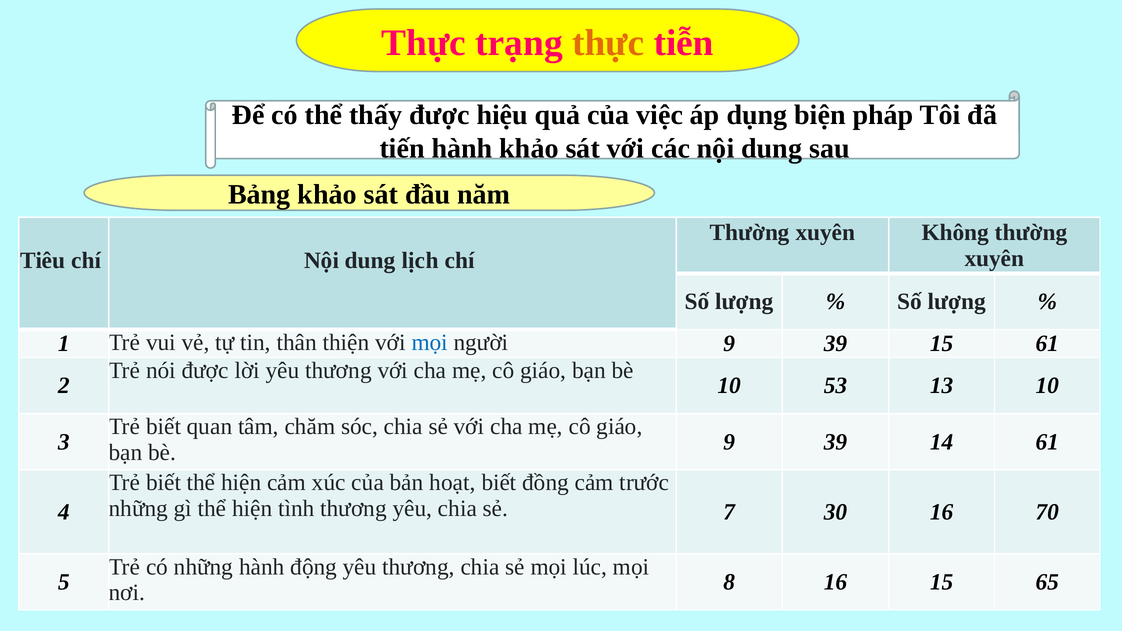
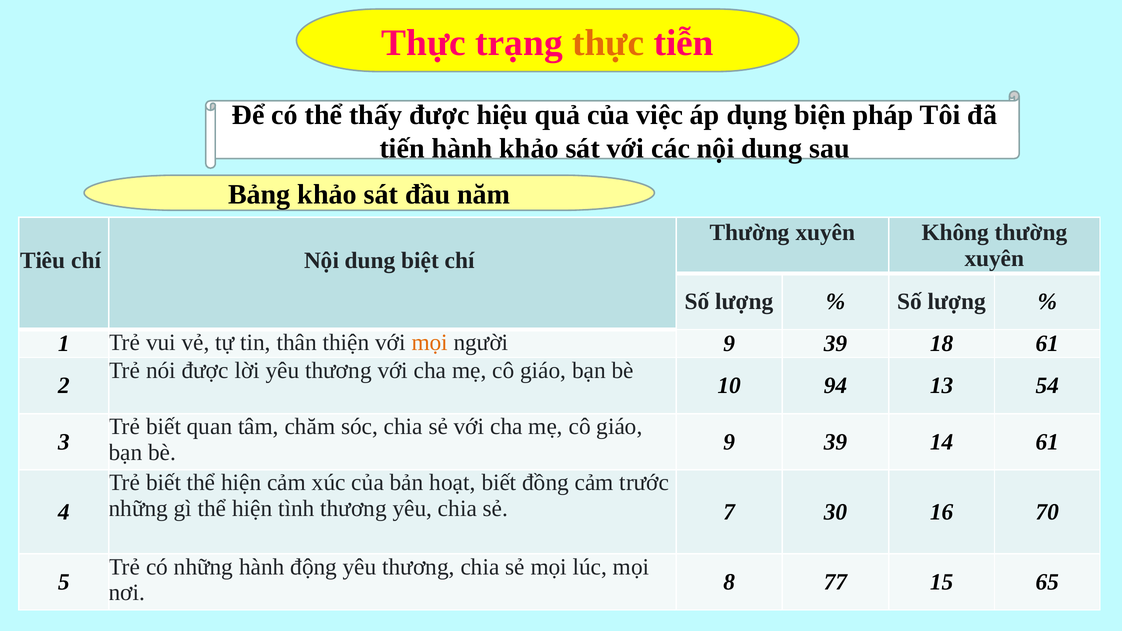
lịch: lịch -> biệt (420, 261)
mọi colour: blue -> orange (430, 343)
39 15: 15 -> 18 (942, 344)
53: 53 -> 94 (835, 386)
13 10: 10 -> 54 (1047, 386)
8 16: 16 -> 77 (835, 582)
